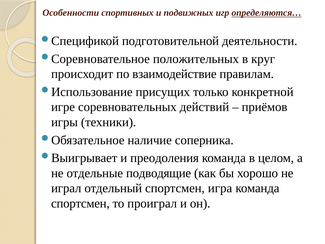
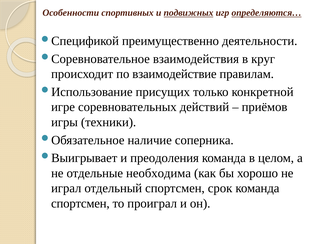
подвижных underline: none -> present (189, 13)
подготовительной: подготовительной -> преимущественно (170, 41)
положительных: положительных -> взаимодействия (196, 59)
подводящие: подводящие -> необходима (159, 173)
игра: игра -> срок (220, 188)
